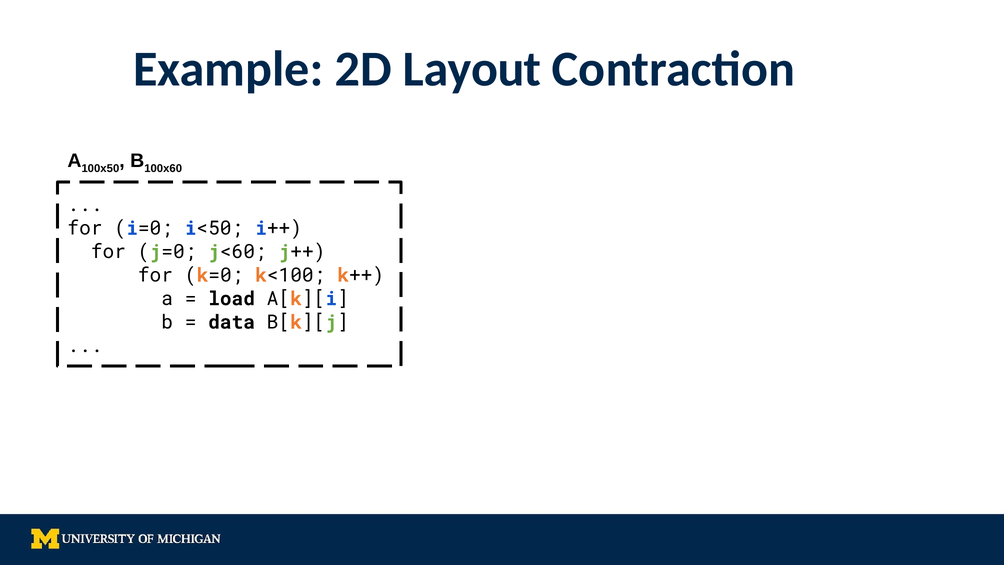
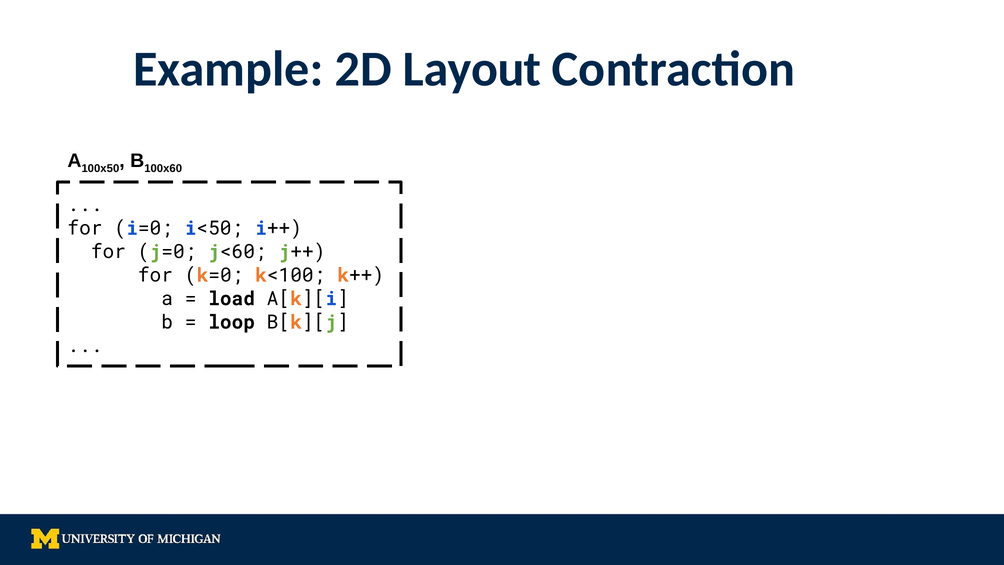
data: data -> loop (232, 322)
